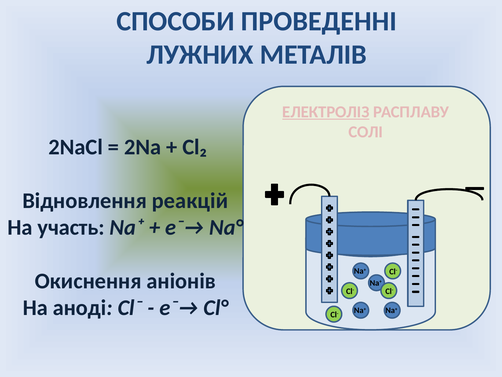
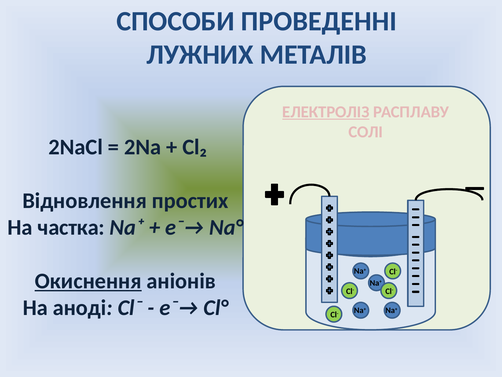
реакцій: реакцій -> простих (190, 200)
участь: участь -> частка (71, 227)
Окиснення underline: none -> present (88, 281)
